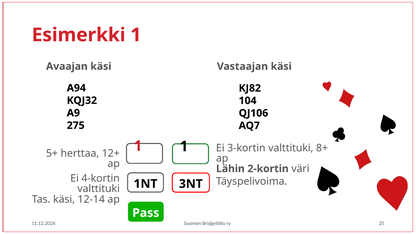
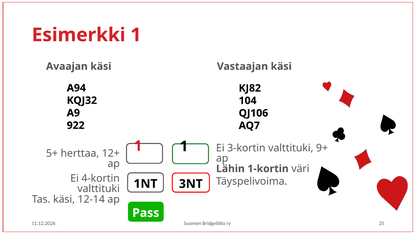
275: 275 -> 922 (76, 125)
8+: 8+ -> 9+ (322, 148)
2-kortin: 2-kortin -> 1-kortin (268, 169)
